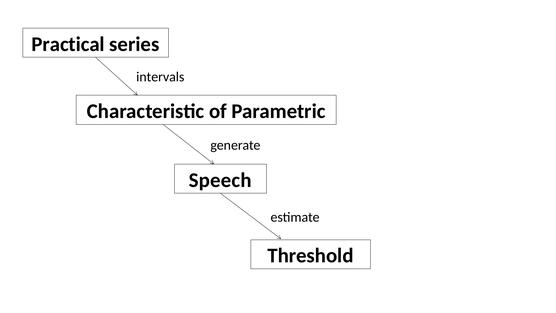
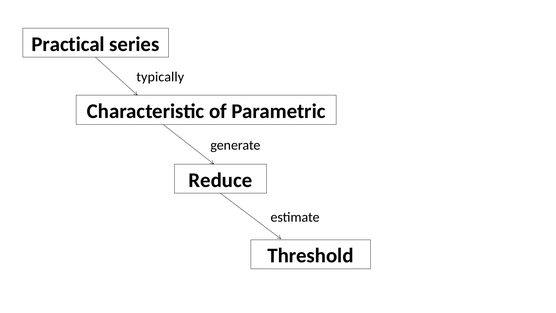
intervals: intervals -> typically (160, 77)
Speech: Speech -> Reduce (220, 180)
